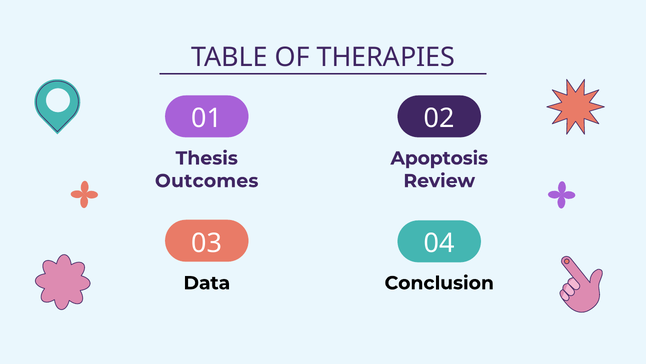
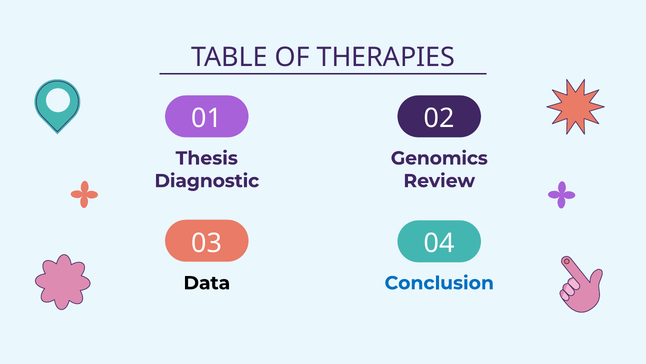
Apoptosis: Apoptosis -> Genomics (439, 158)
Outcomes: Outcomes -> Diagnostic (207, 181)
Conclusion colour: black -> blue (439, 283)
